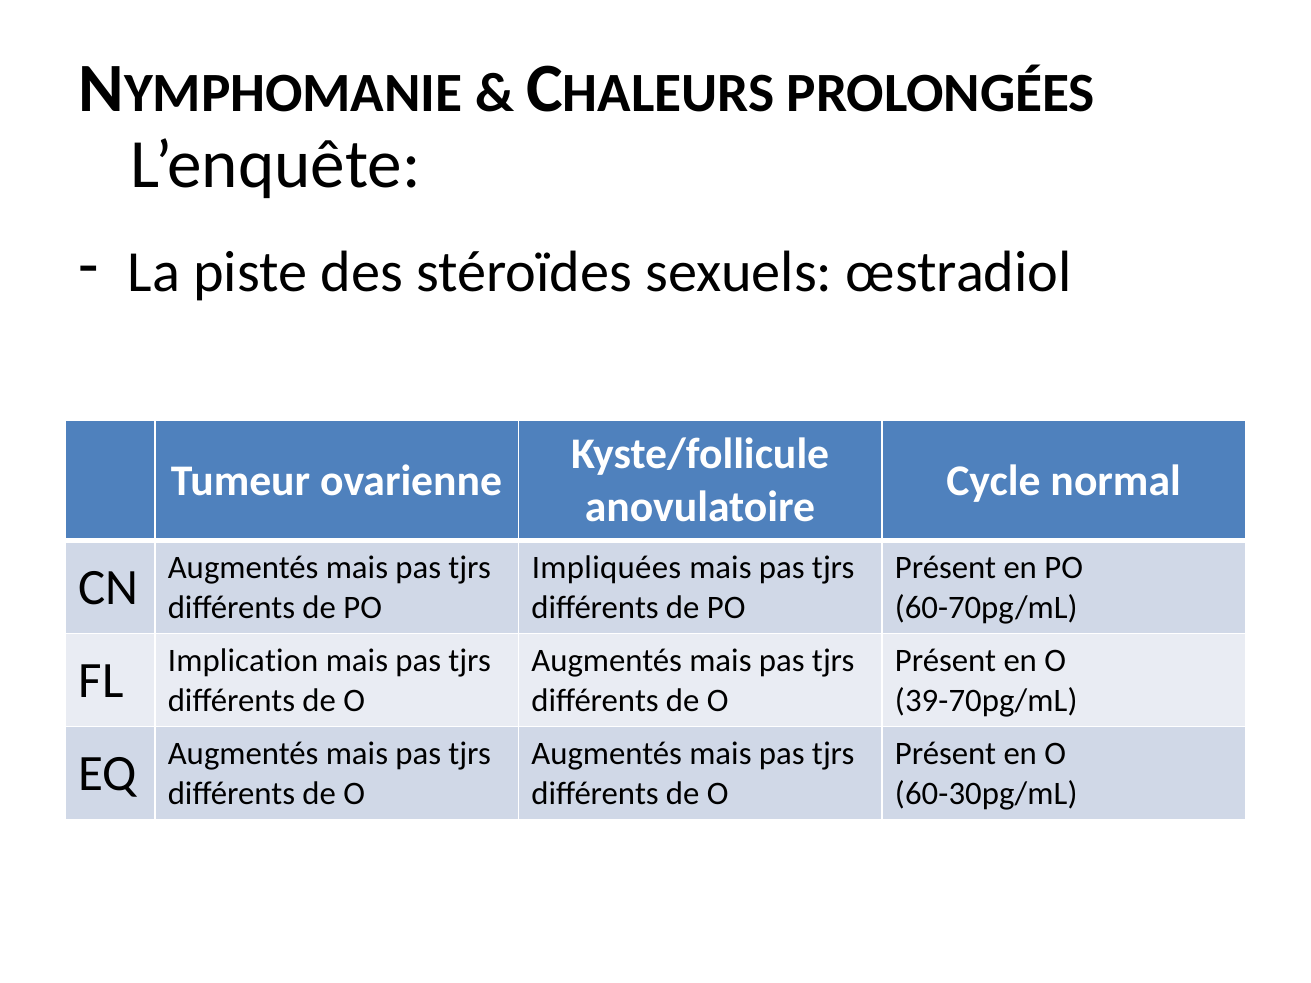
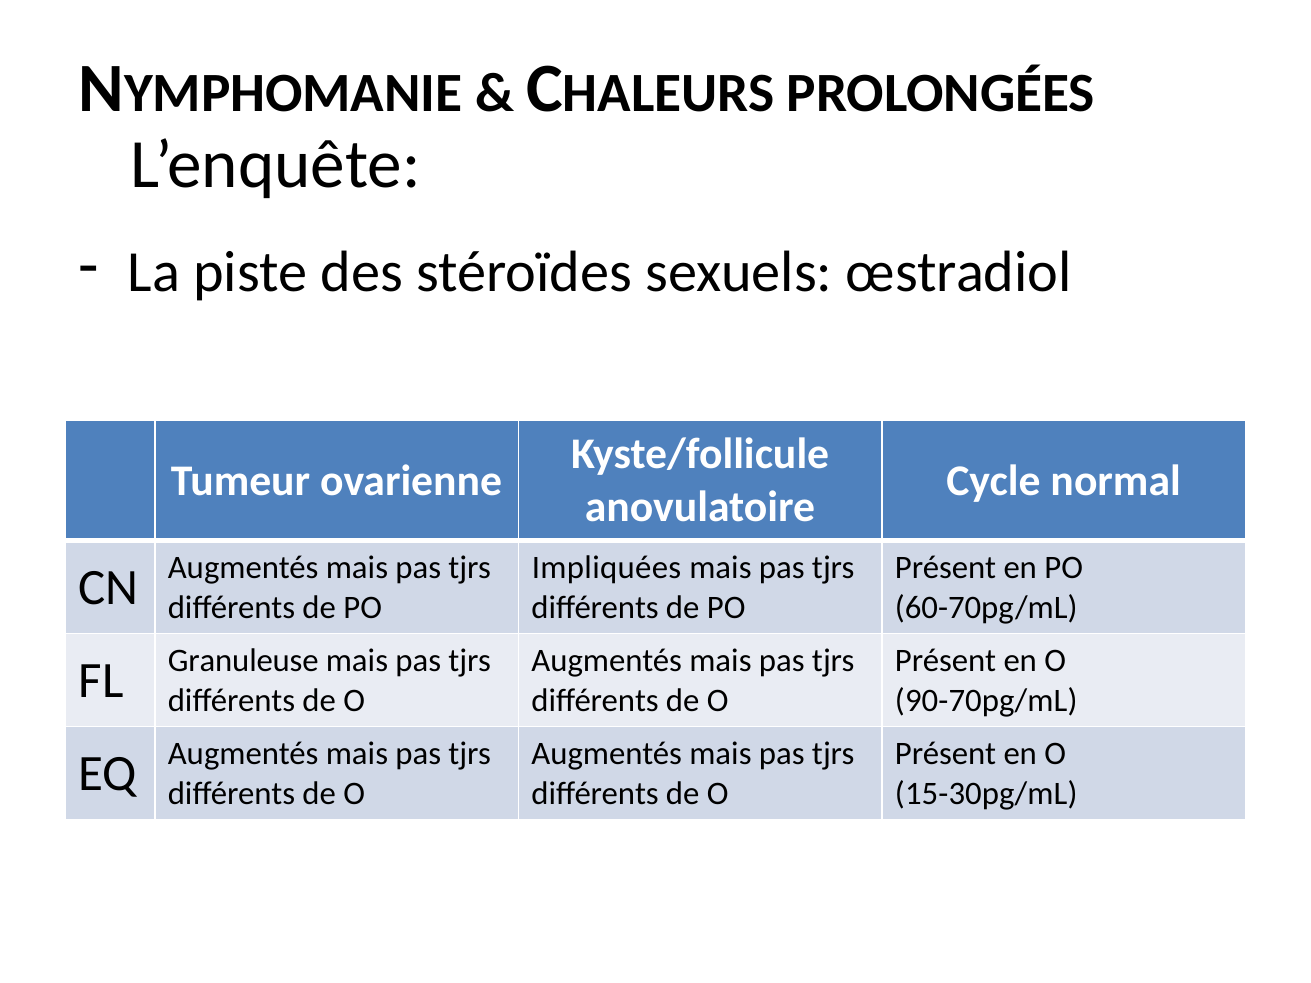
Implication: Implication -> Granuleuse (243, 661)
39-70pg/mL: 39-70pg/mL -> 90-70pg/mL (986, 701)
60-30pg/mL: 60-30pg/mL -> 15-30pg/mL (986, 794)
